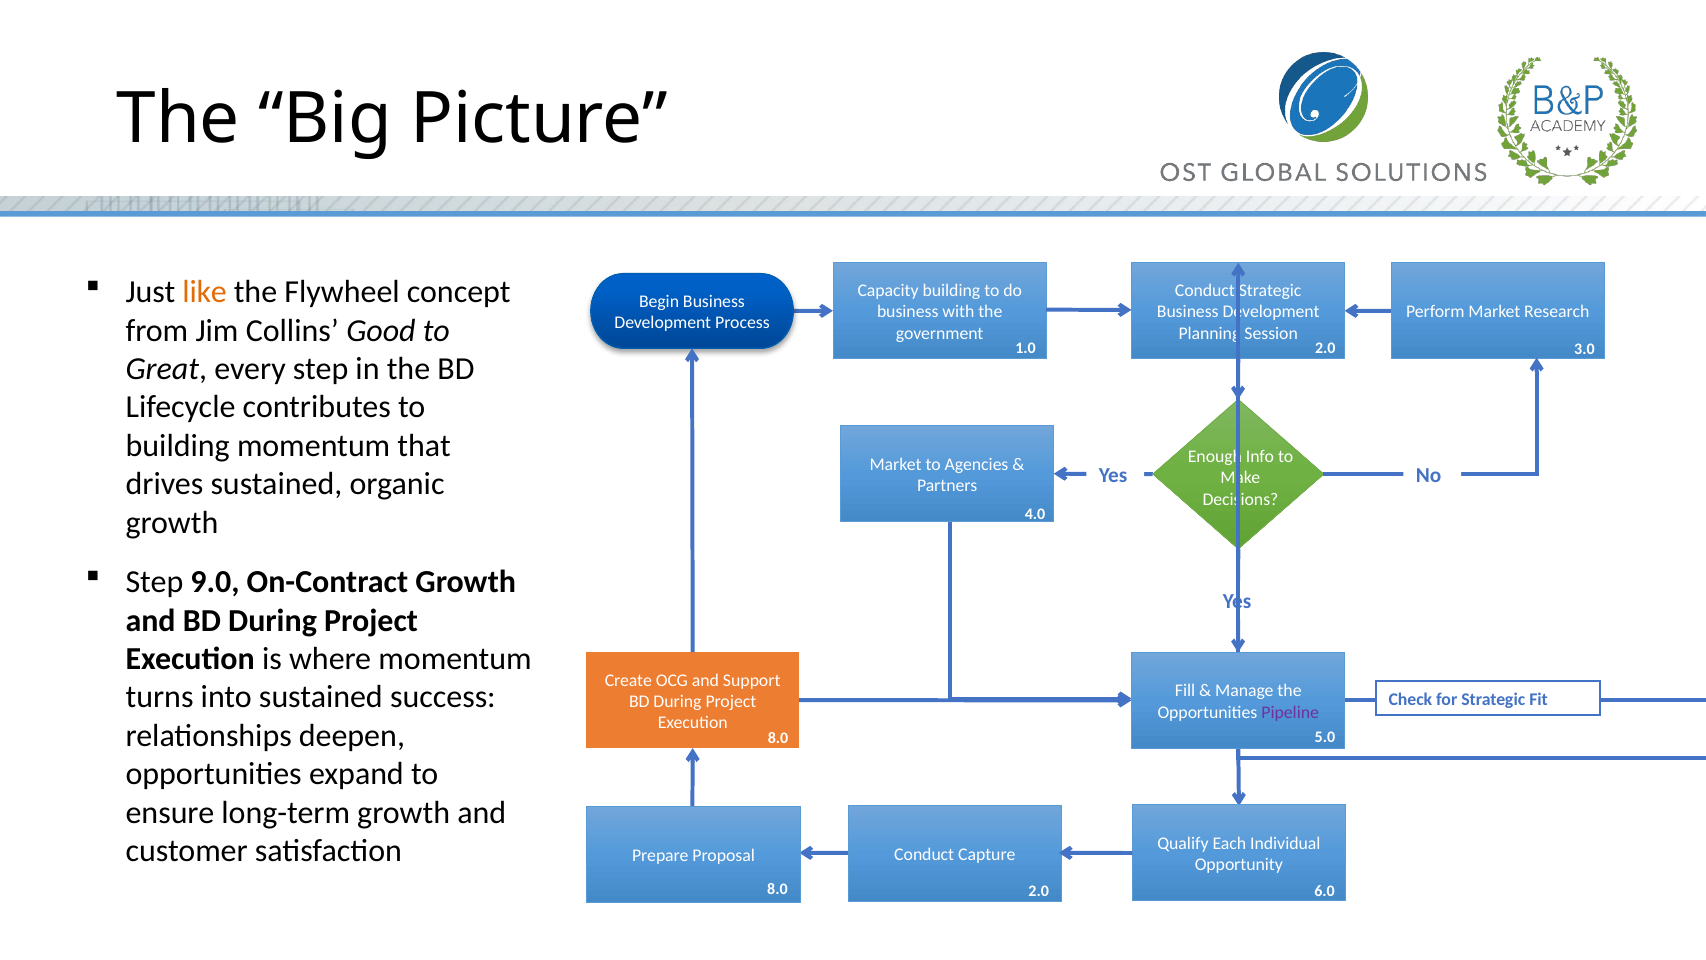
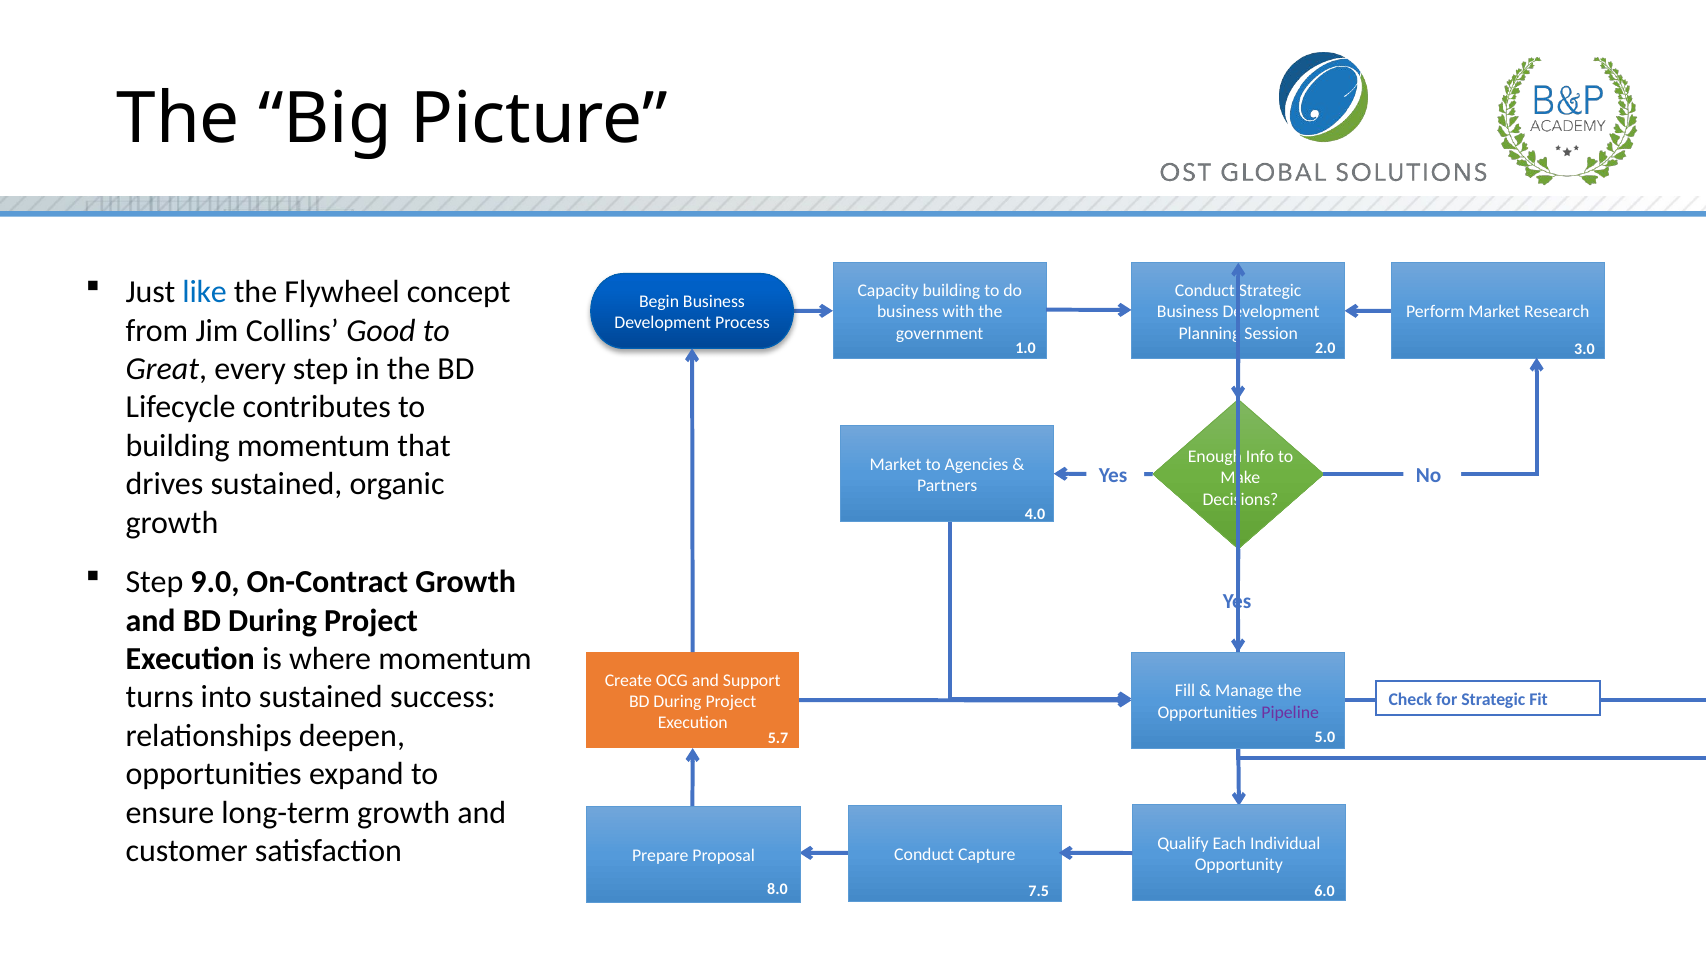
like colour: orange -> blue (205, 292)
8.0: 8.0 -> 5.7 (778, 738)
2.0: 2.0 -> 7.5 (1039, 890)
